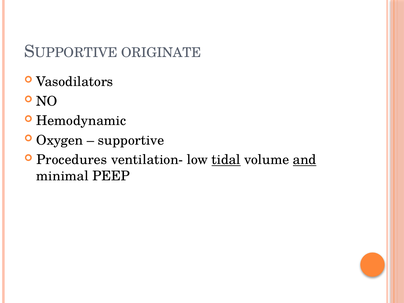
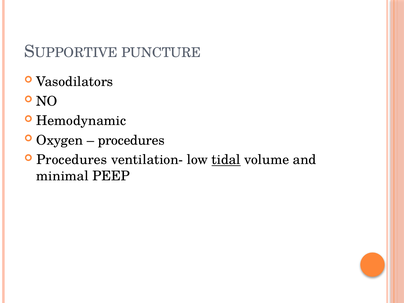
ORIGINATE: ORIGINATE -> PUNCTURE (161, 53)
supportive: supportive -> procedures (131, 140)
and underline: present -> none (305, 160)
